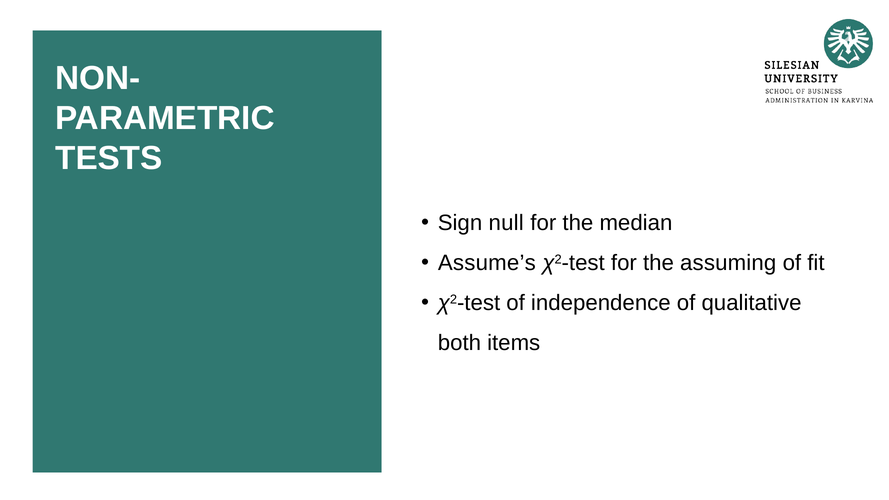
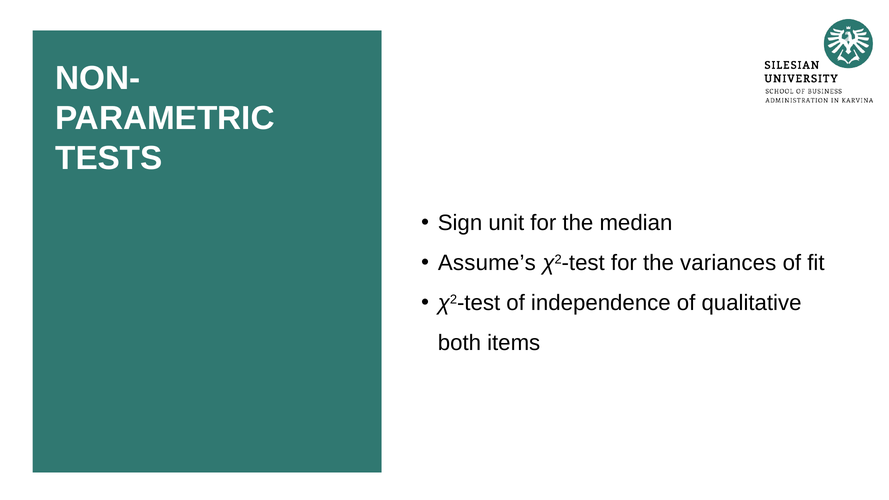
null: null -> unit (506, 223)
assuming: assuming -> variances (728, 263)
